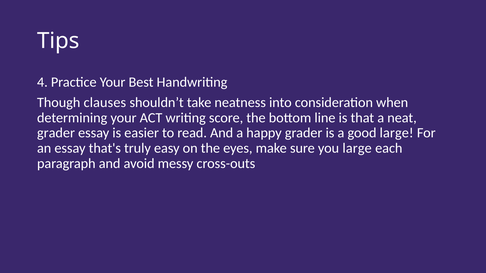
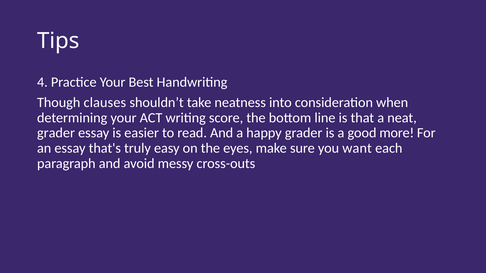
good large: large -> more (397, 133)
you large: large -> want (357, 148)
